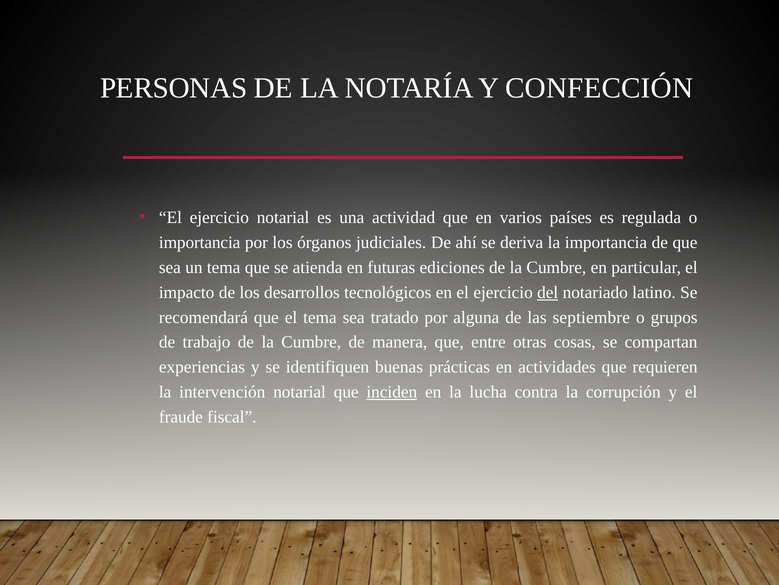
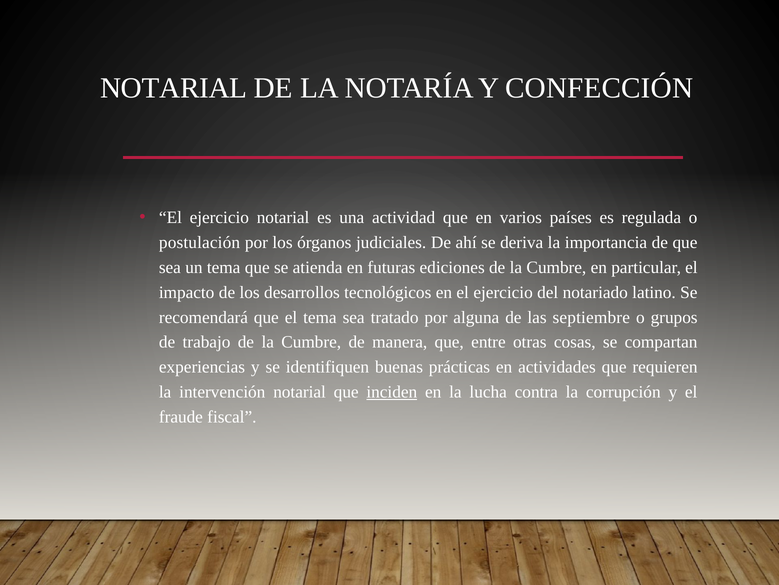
PERSONAS: PERSONAS -> NOTARIAL (174, 88)
importancia: importancia -> postulación (200, 242)
del underline: present -> none (548, 292)
